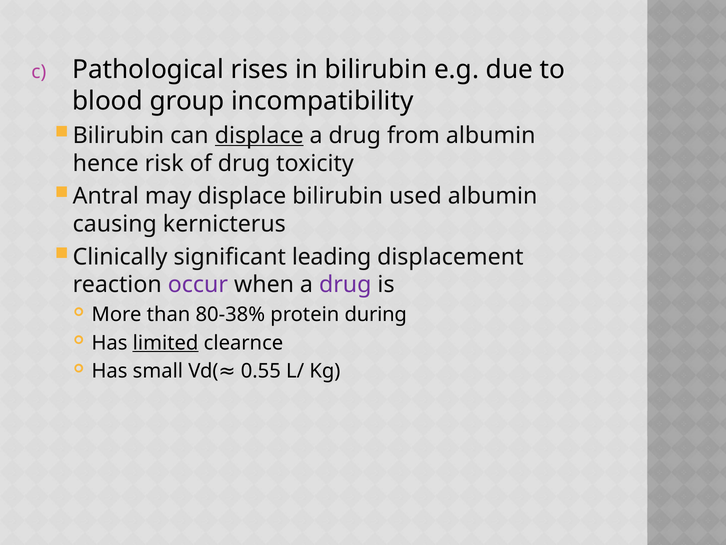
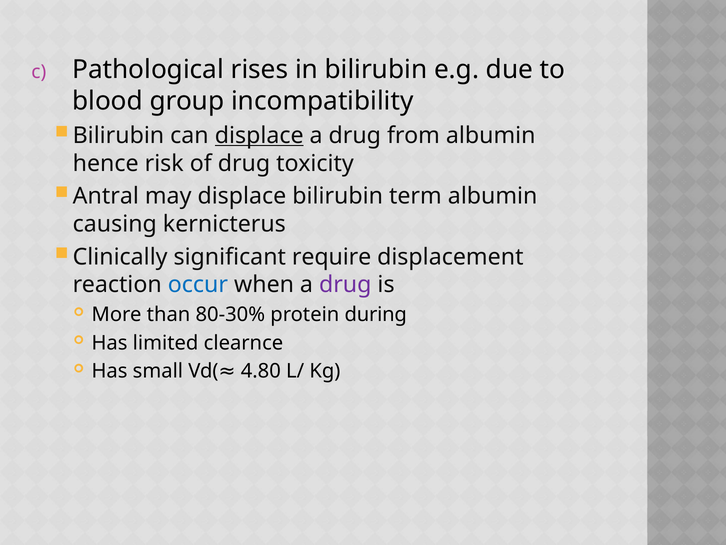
used: used -> term (415, 196)
leading: leading -> require (332, 257)
occur colour: purple -> blue (198, 285)
80-38%: 80-38% -> 80-30% (230, 314)
limited underline: present -> none (166, 343)
0.55: 0.55 -> 4.80 (261, 371)
